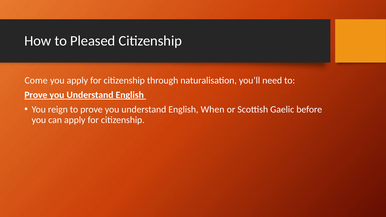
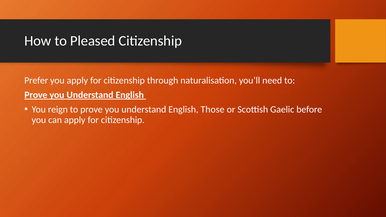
Come: Come -> Prefer (36, 81)
When: When -> Those (213, 109)
